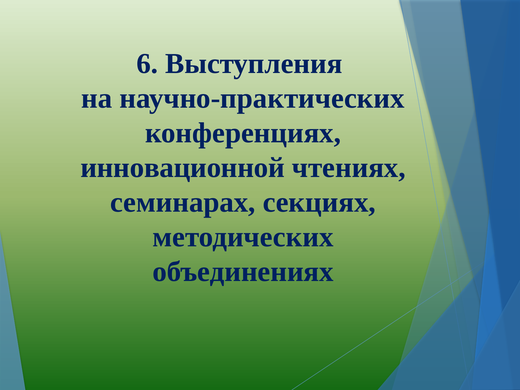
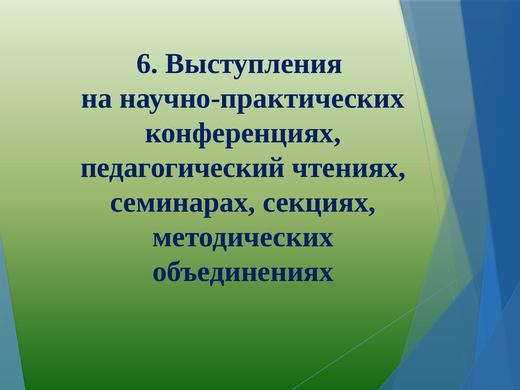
инновационной: инновационной -> педагогический (183, 168)
